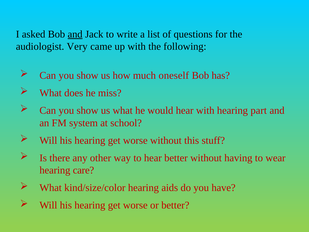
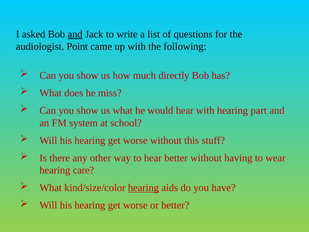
Very: Very -> Point (77, 47)
oneself: oneself -> directly (174, 75)
hearing underline: none -> present (143, 188)
